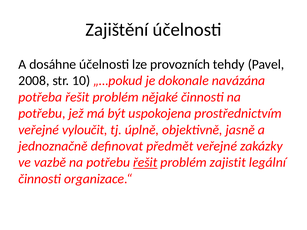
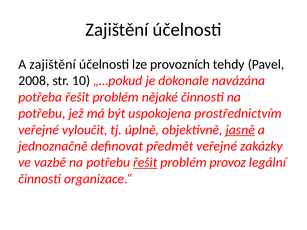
A dosáhne: dosáhne -> zajištění (53, 64)
jasně underline: none -> present (240, 130)
zajistit: zajistit -> provoz (228, 163)
